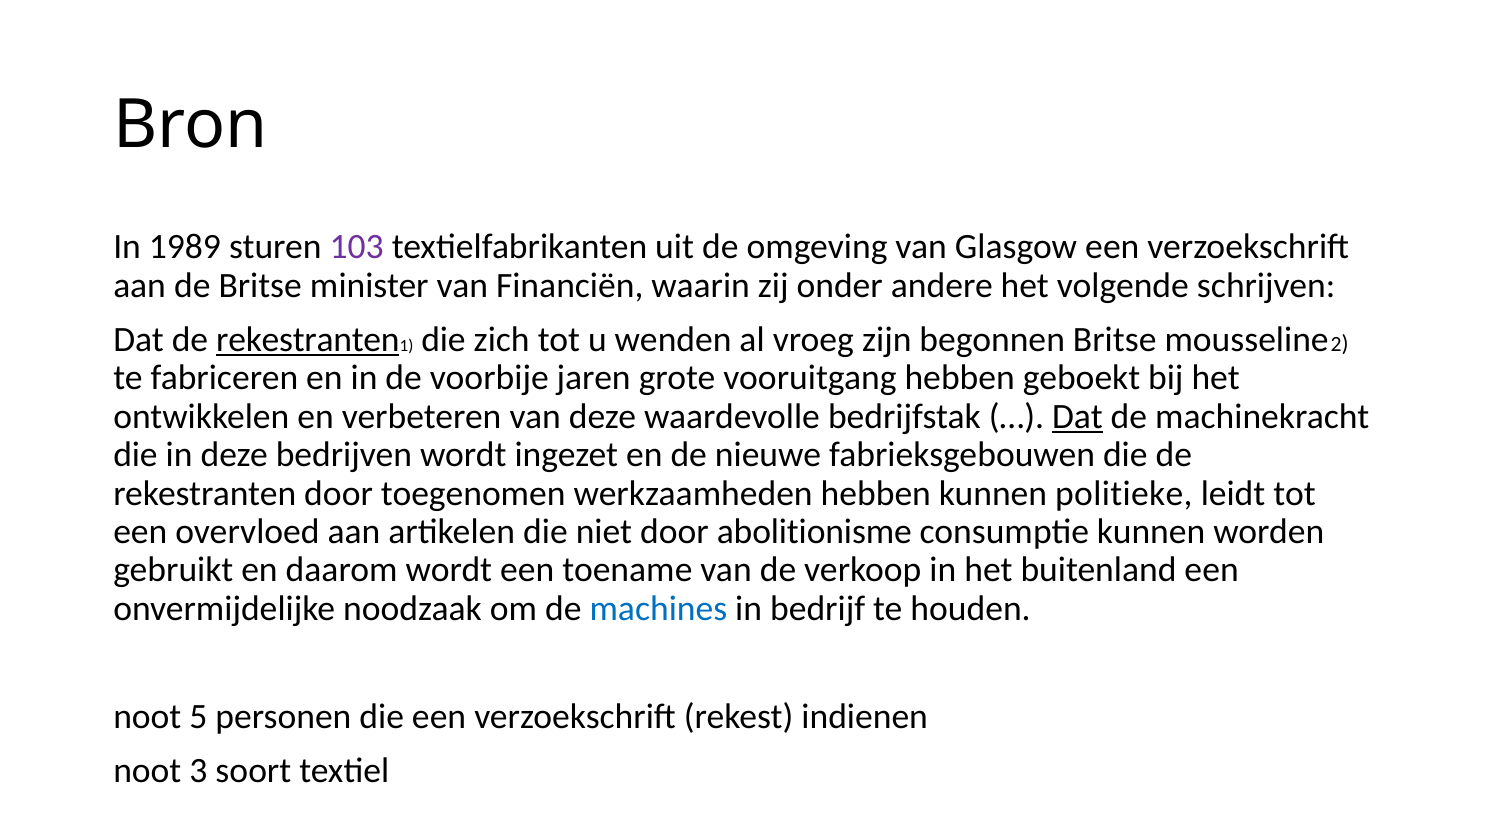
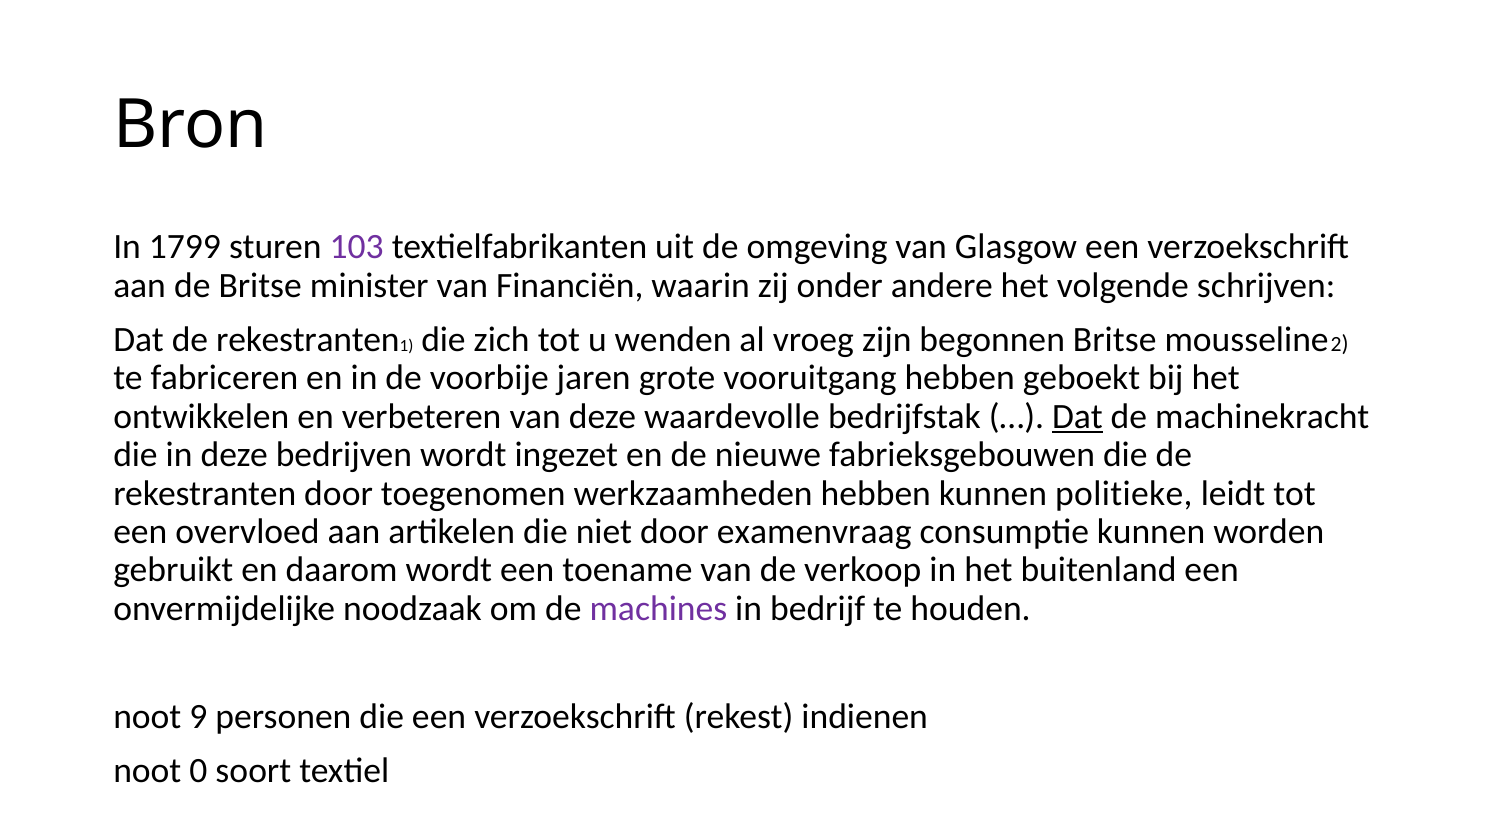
1989: 1989 -> 1799 (185, 247)
rekestranten underline: present -> none (308, 339)
abolitionisme: abolitionisme -> examenvraag (814, 532)
machines colour: blue -> purple (658, 609)
5: 5 -> 9 (198, 716)
3: 3 -> 0 (198, 770)
